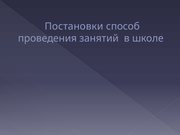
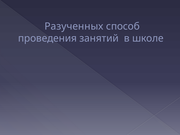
Постановки: Постановки -> Разученных (74, 26)
